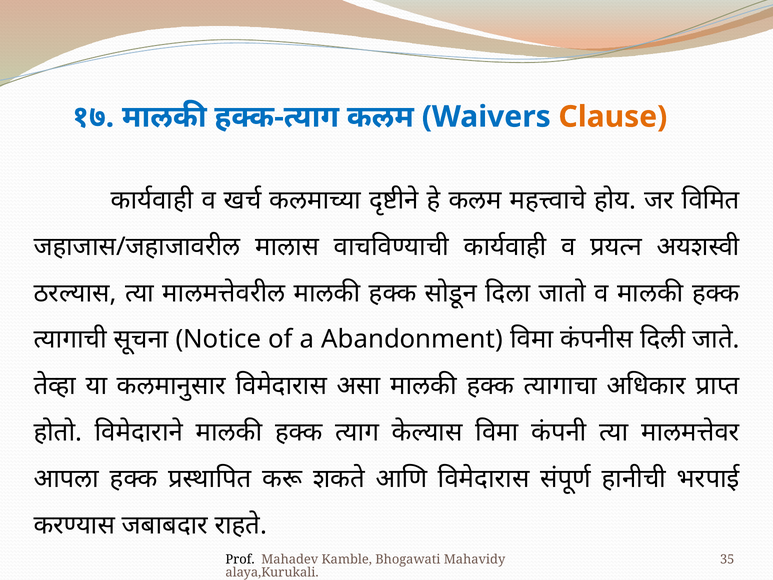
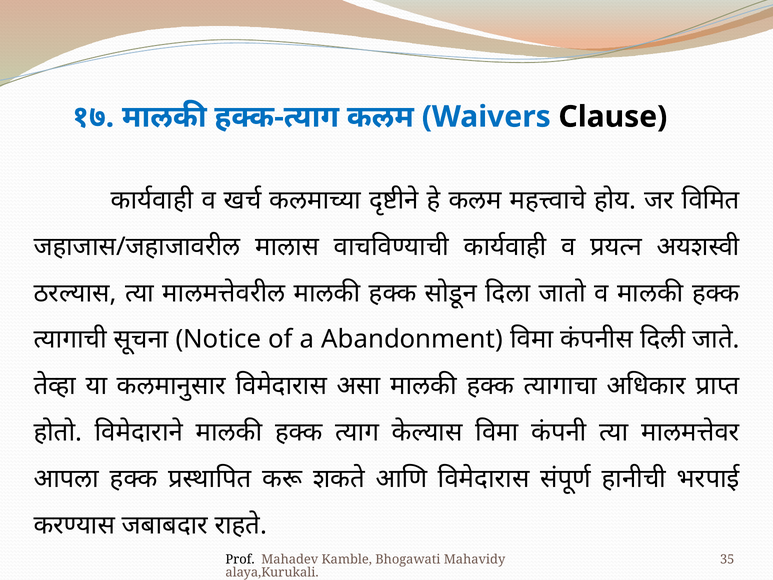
Clause colour: orange -> black (613, 117)
